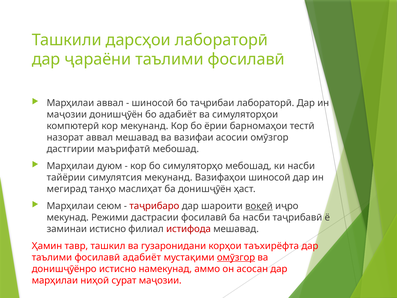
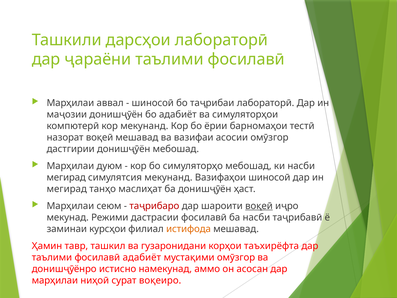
назорат аввал: аввал -> воқеӣ (100, 137)
дастгирии маърифатӣ: маърифатӣ -> донишҷӯён (124, 149)
тайёрии: тайёрии -> мегирад (66, 177)
заминаи истисно: истисно -> курсҳои (108, 229)
истифода colour: red -> orange (188, 229)
омӯзгор underline: present -> none (236, 257)
сурат маҷозии: маҷозии -> воқеиро (160, 280)
